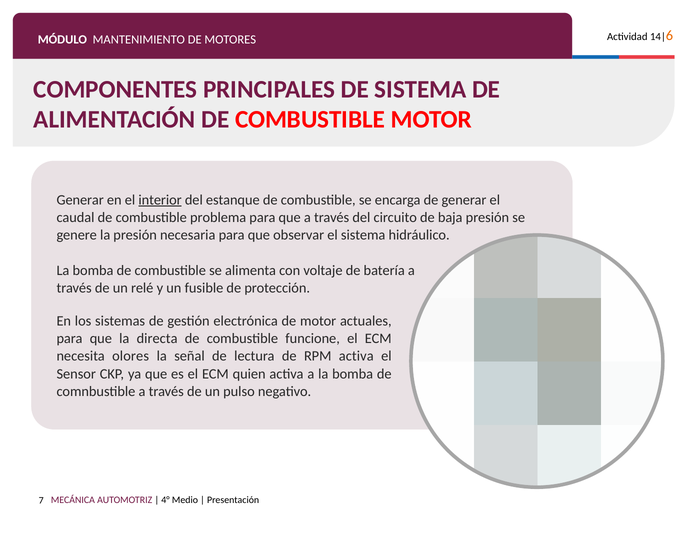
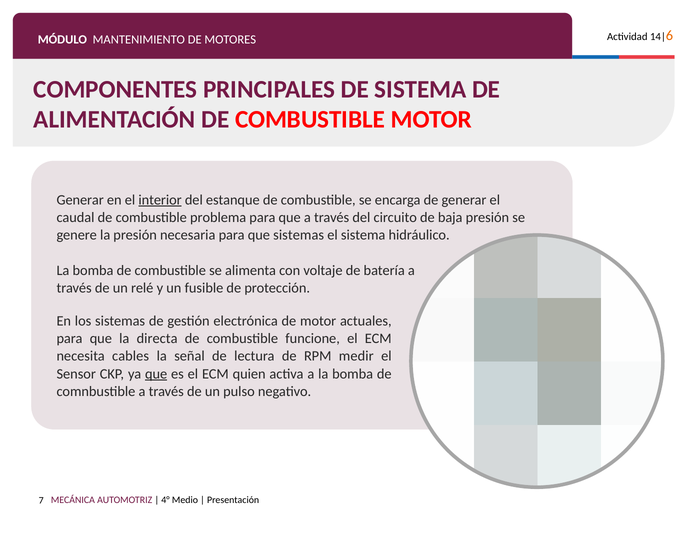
que observar: observar -> sistemas (299, 235)
olores: olores -> cables (131, 356)
RPM activa: activa -> medir (356, 356)
que underline: none -> present (156, 373)
